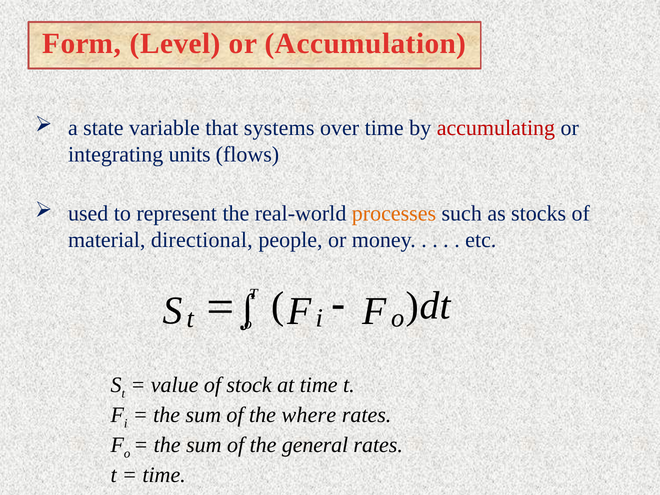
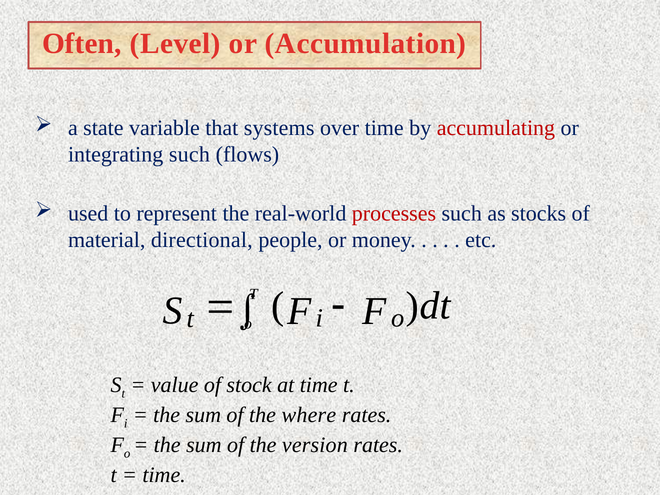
Form: Form -> Often (82, 43)
integrating units: units -> such (189, 154)
processes colour: orange -> red (394, 213)
general: general -> version (315, 445)
